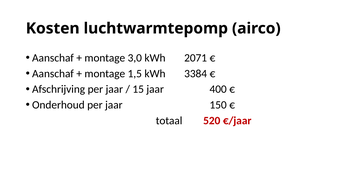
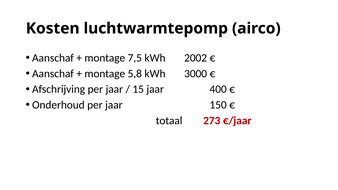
3,0: 3,0 -> 7,5 (135, 58)
2071: 2071 -> 2002 (196, 58)
1,5: 1,5 -> 5,8 (135, 74)
3384: 3384 -> 3000 (196, 74)
520: 520 -> 273 (212, 121)
